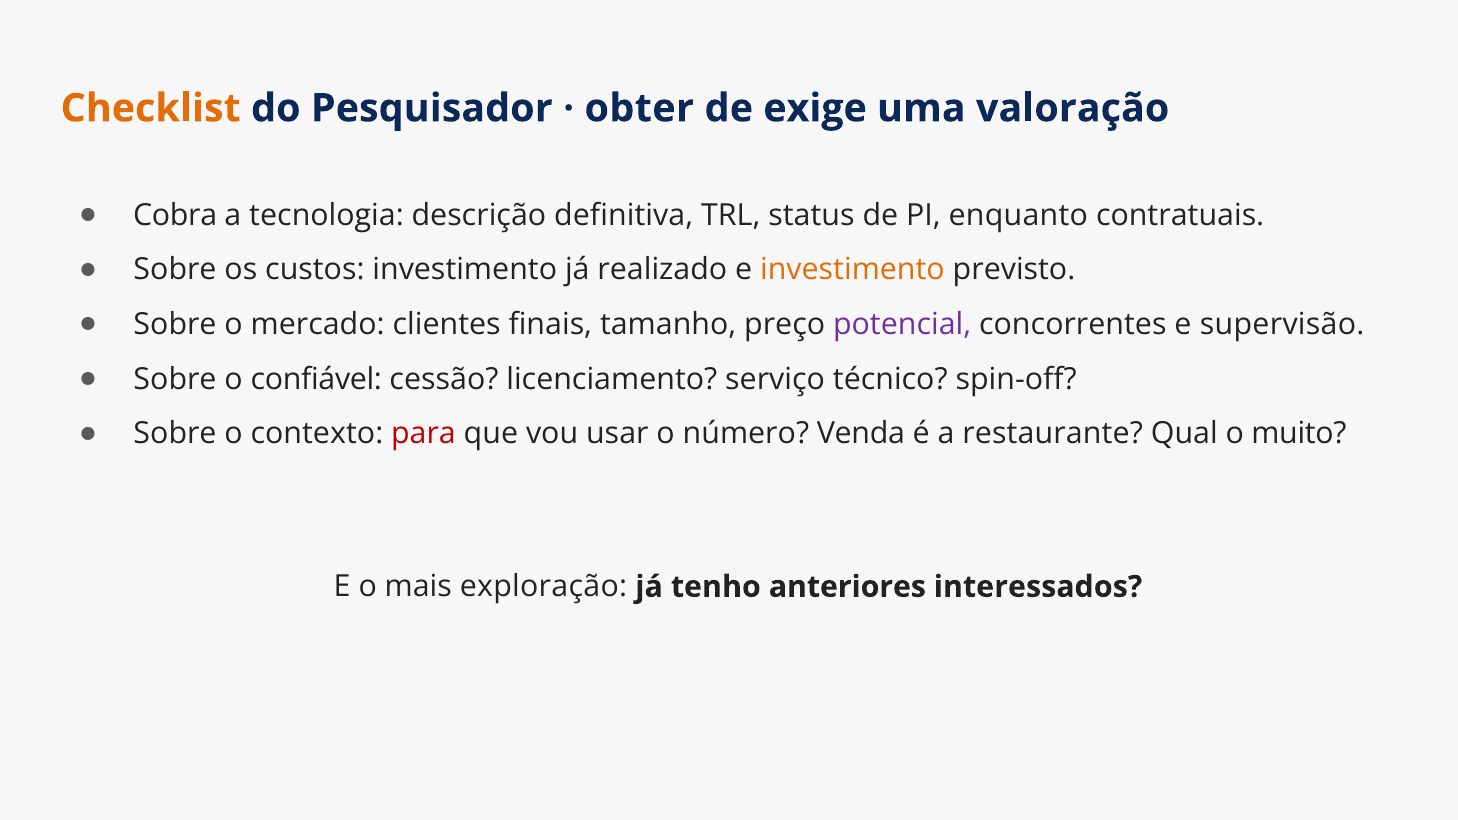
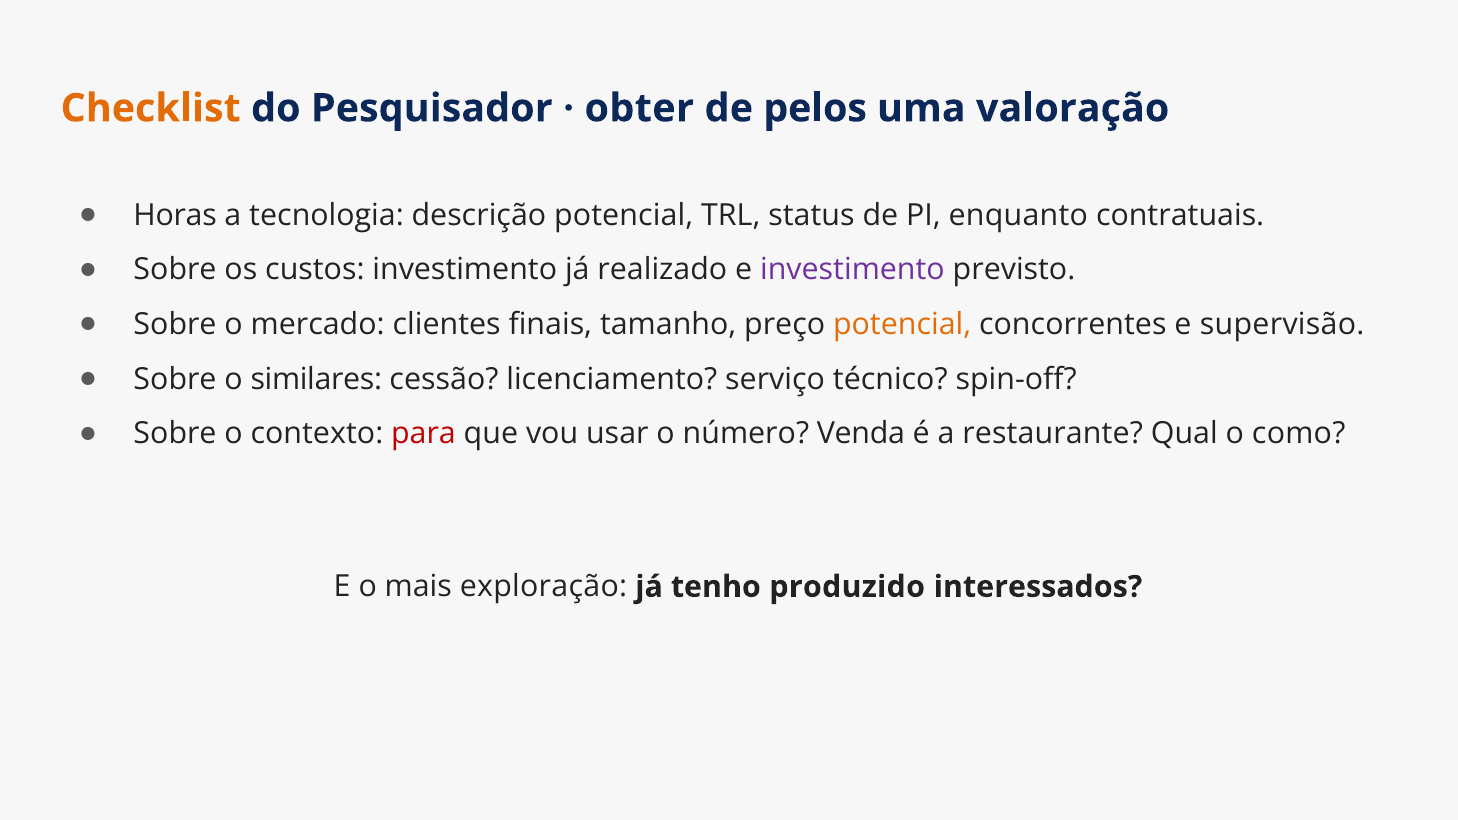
exige: exige -> pelos (815, 108)
Cobra: Cobra -> Horas (175, 215)
descrição definitiva: definitiva -> potencial (624, 215)
investimento colour: orange -> purple (852, 270)
potencial colour: purple -> orange (902, 325)
confiável: confiável -> similares (316, 379)
muito: muito -> como (1299, 434)
anteriores: anteriores -> produzido (847, 587)
